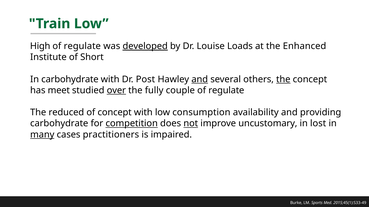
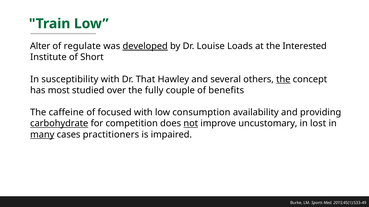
High: High -> Alter (40, 46)
Enhanced: Enhanced -> Interested (305, 46)
In carbohydrate: carbohydrate -> susceptibility (70, 79)
Post: Post -> That (145, 79)
and underline: present -> none (200, 79)
meet: meet -> most (59, 91)
over underline: present -> none (116, 91)
couple of regulate: regulate -> benefits (226, 91)
reduced: reduced -> caffeine (66, 113)
of concept: concept -> focused (115, 113)
carbohydrate underline: none -> present (59, 124)
competition underline: present -> none (132, 124)
